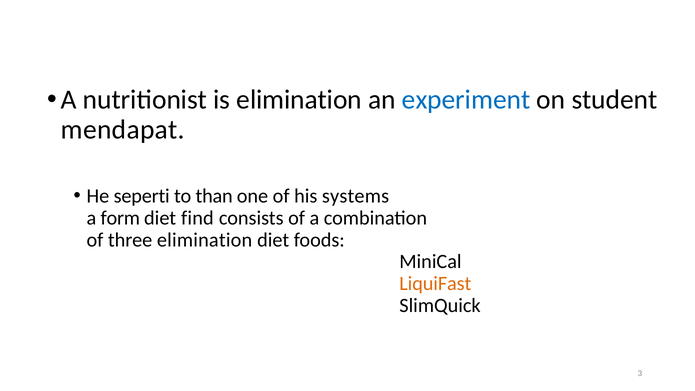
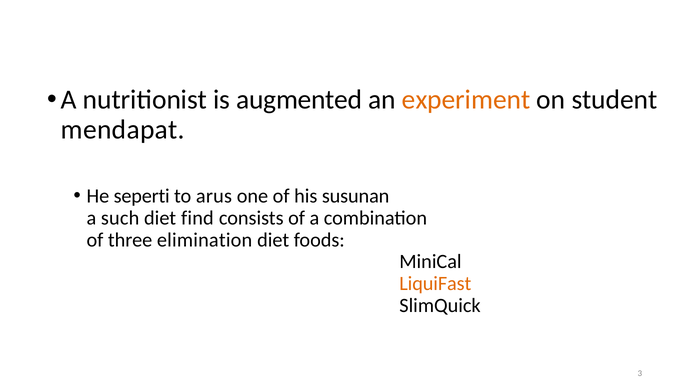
is elimination: elimination -> augmented (299, 100)
experiment colour: blue -> orange (466, 100)
than: than -> arus (214, 196)
systems: systems -> susunan (356, 196)
form: form -> such (120, 218)
